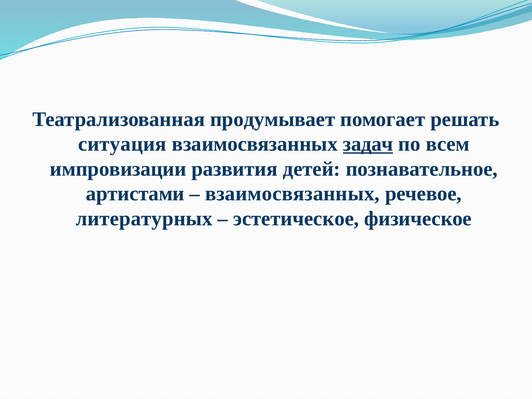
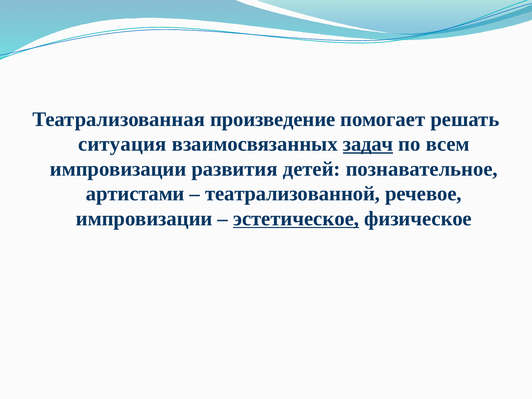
продумывает: продумывает -> произведение (273, 119)
взаимосвязанных: взаимосвязанных -> театрализованной (293, 194)
литературных: литературных -> импровизации (144, 219)
эстетическое underline: none -> present (296, 219)
